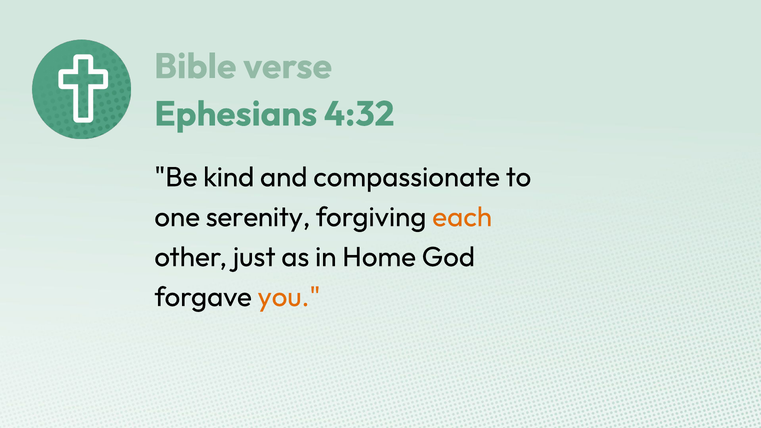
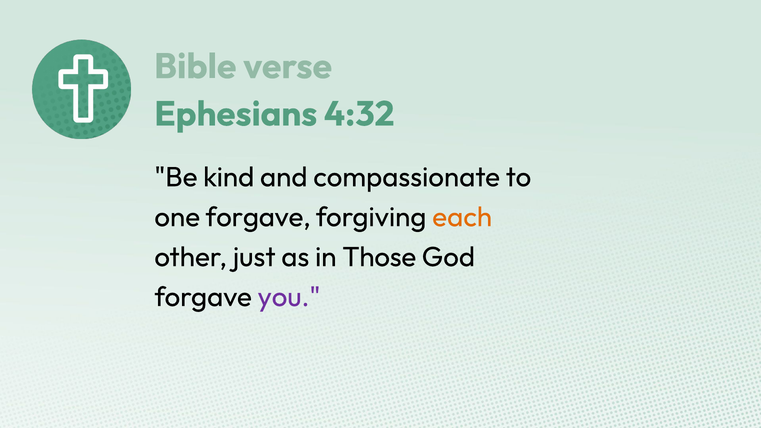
one serenity: serenity -> forgave (258, 217)
Home: Home -> Those (379, 257)
you colour: orange -> purple (289, 297)
